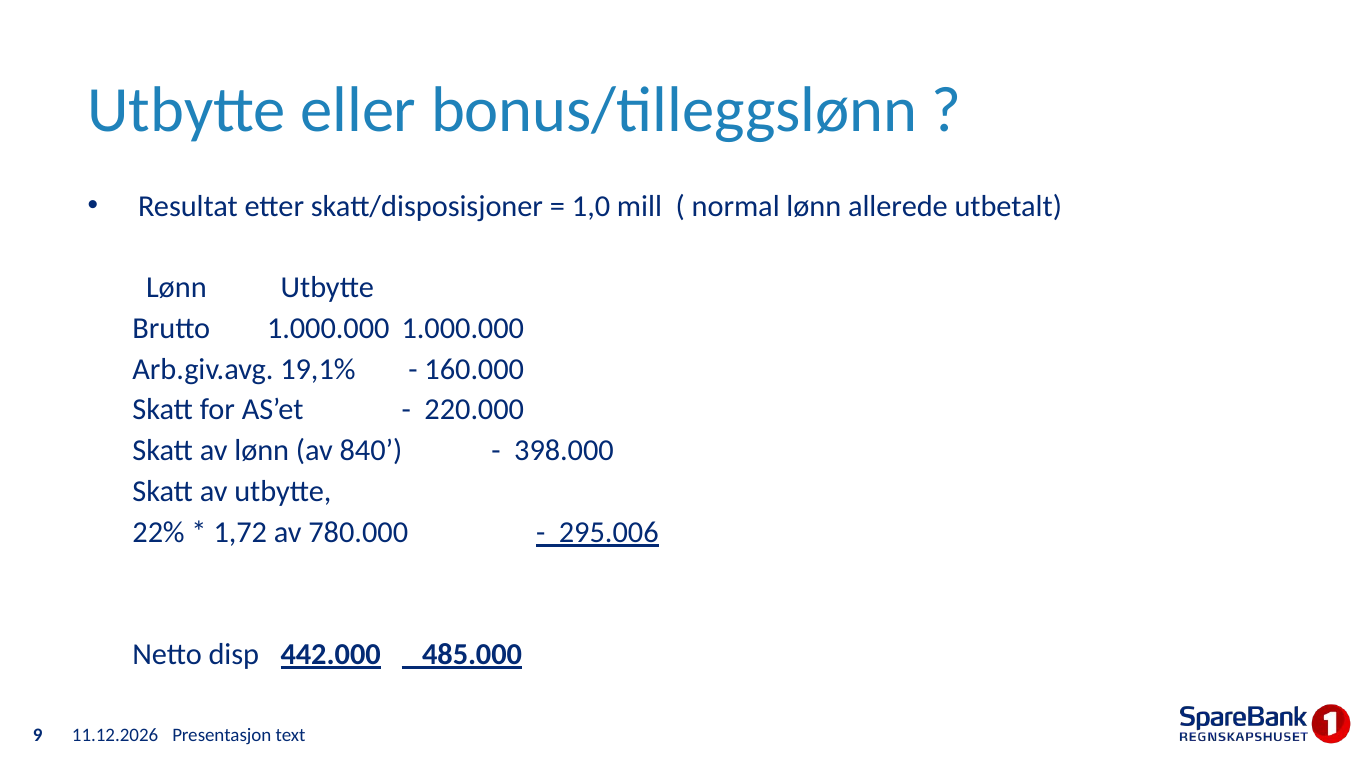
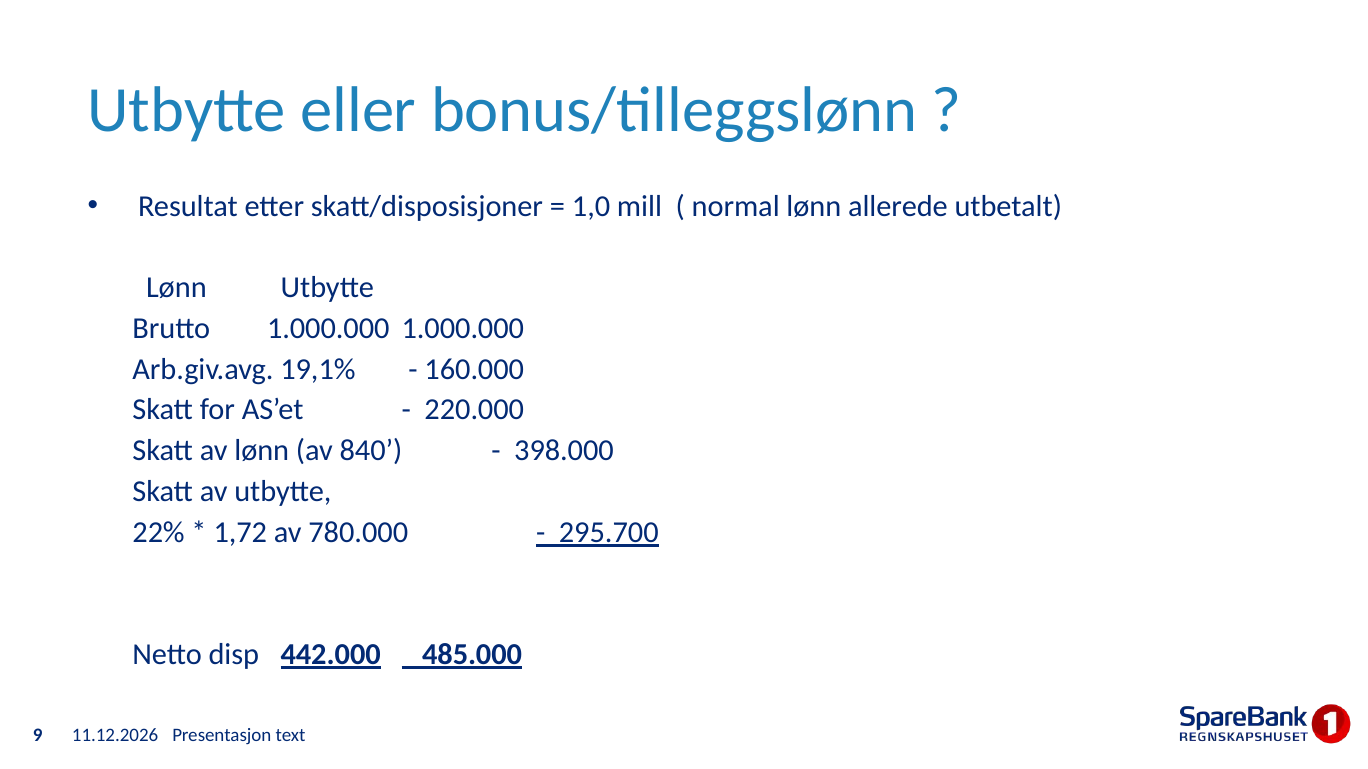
295.006: 295.006 -> 295.700 (609, 532)
